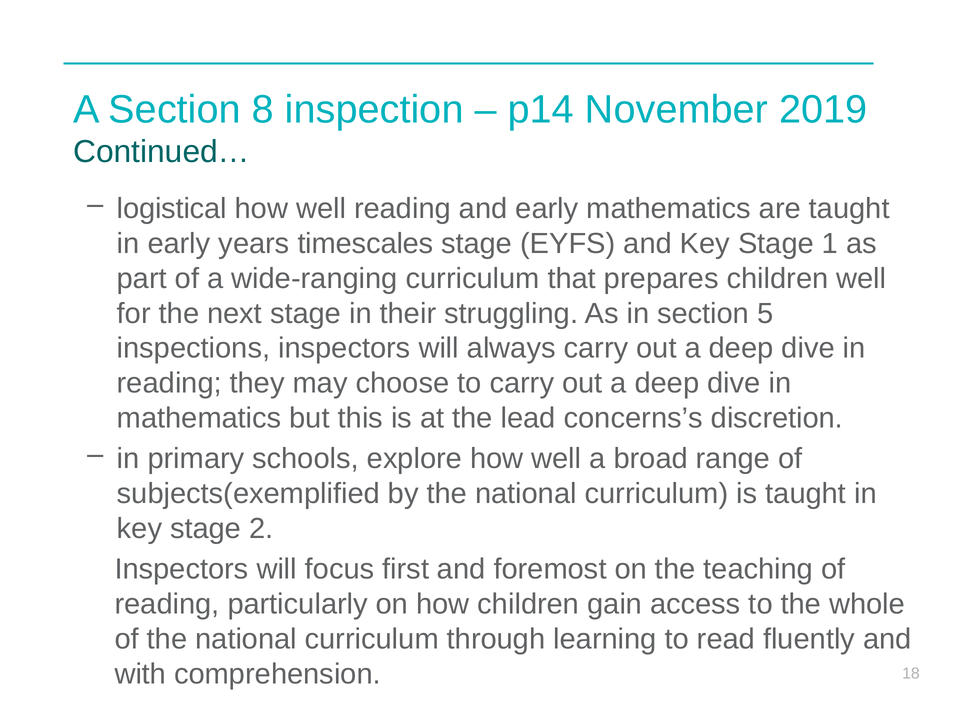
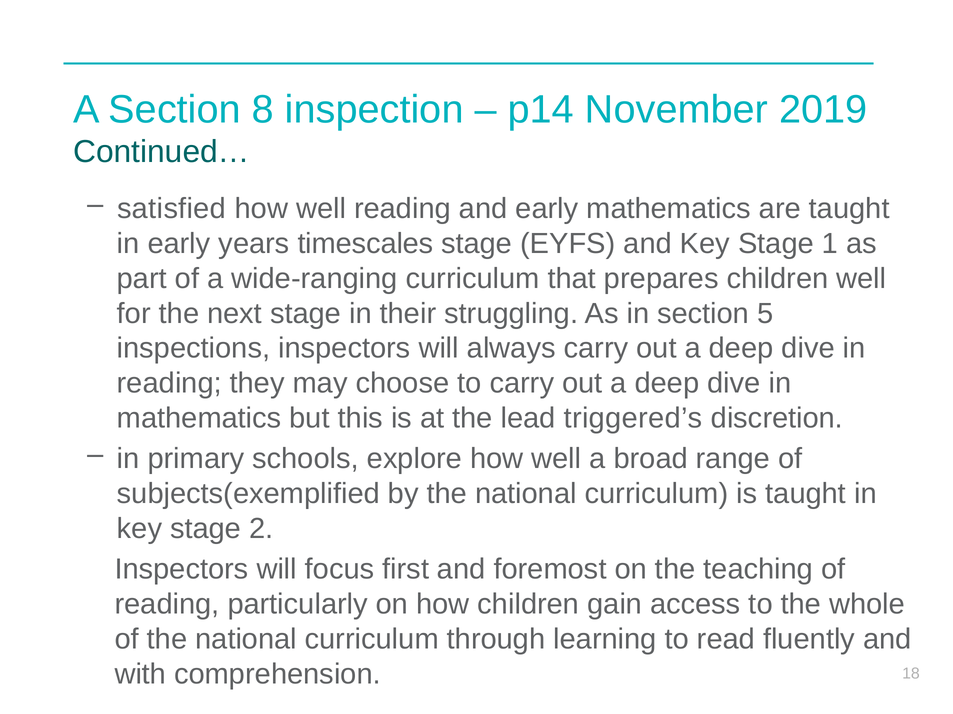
logistical: logistical -> satisfied (172, 209)
concerns’s: concerns’s -> triggered’s (633, 419)
